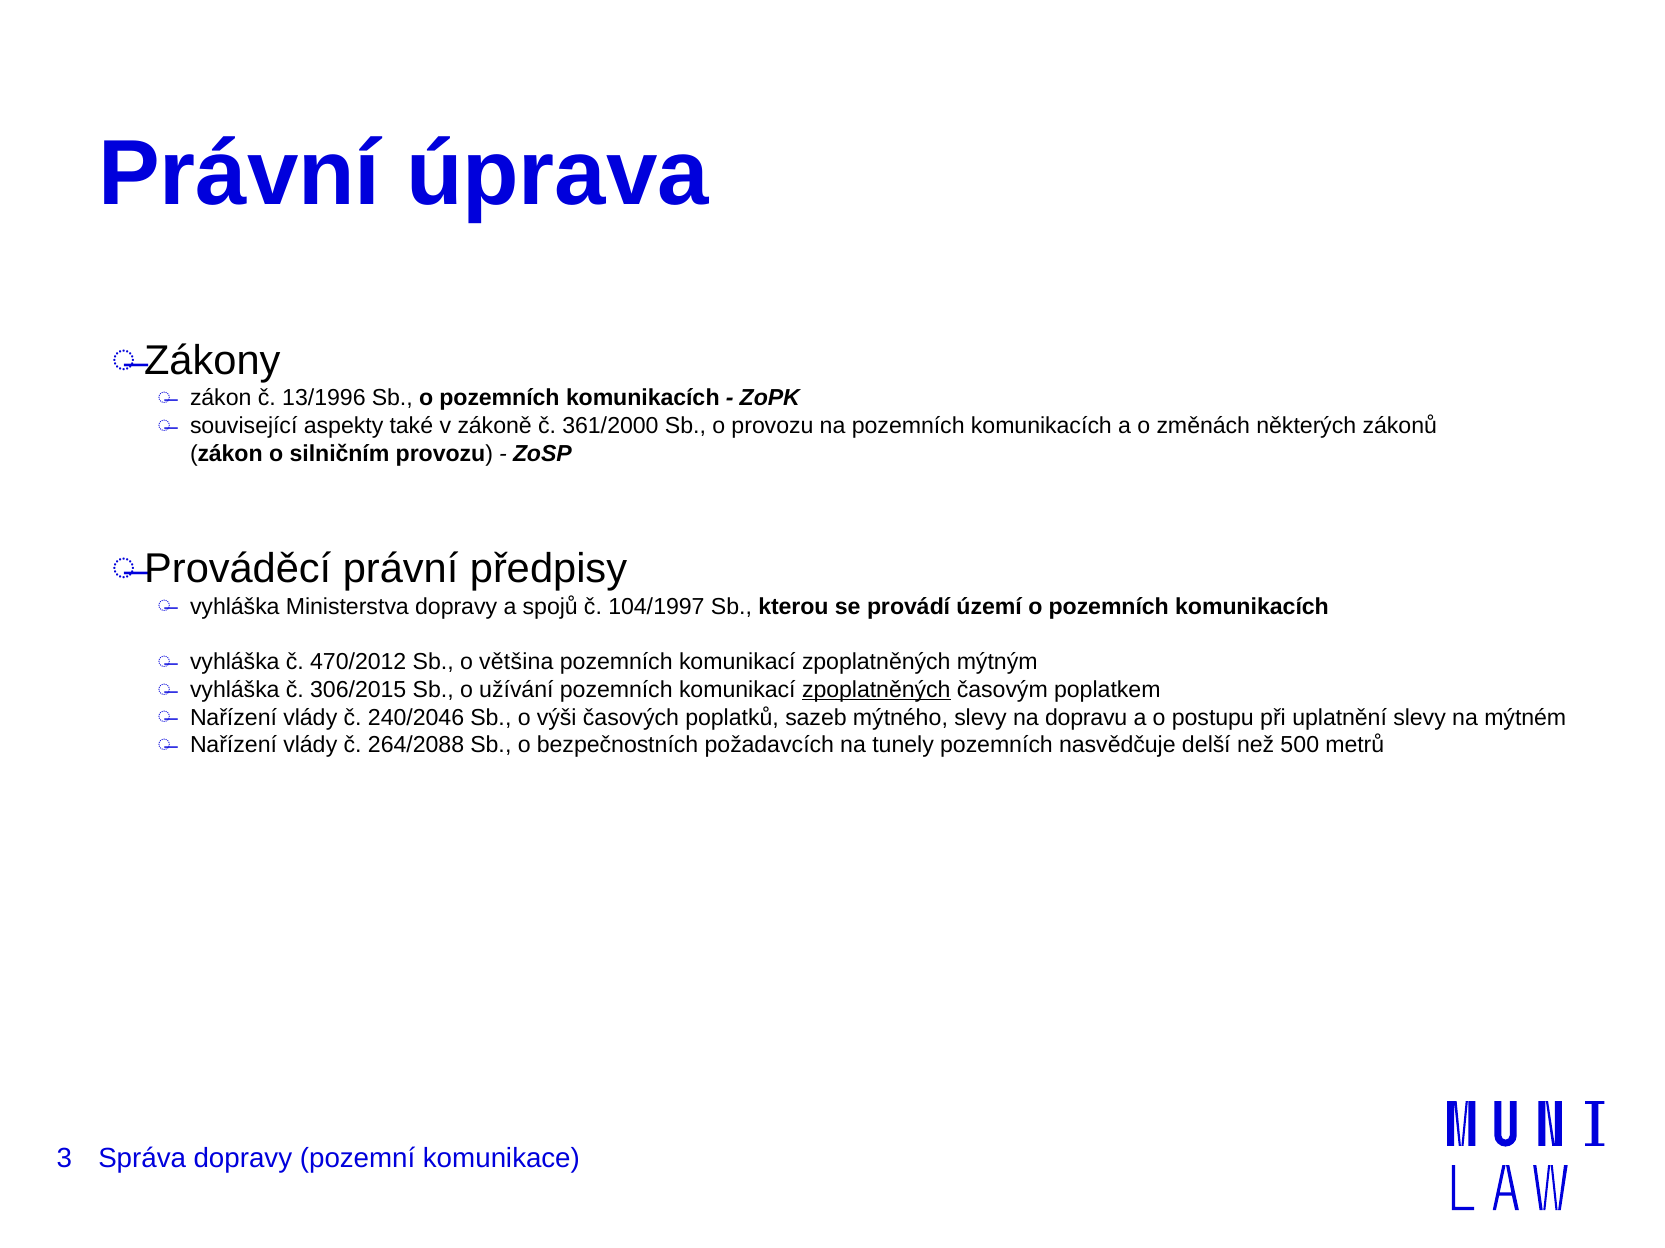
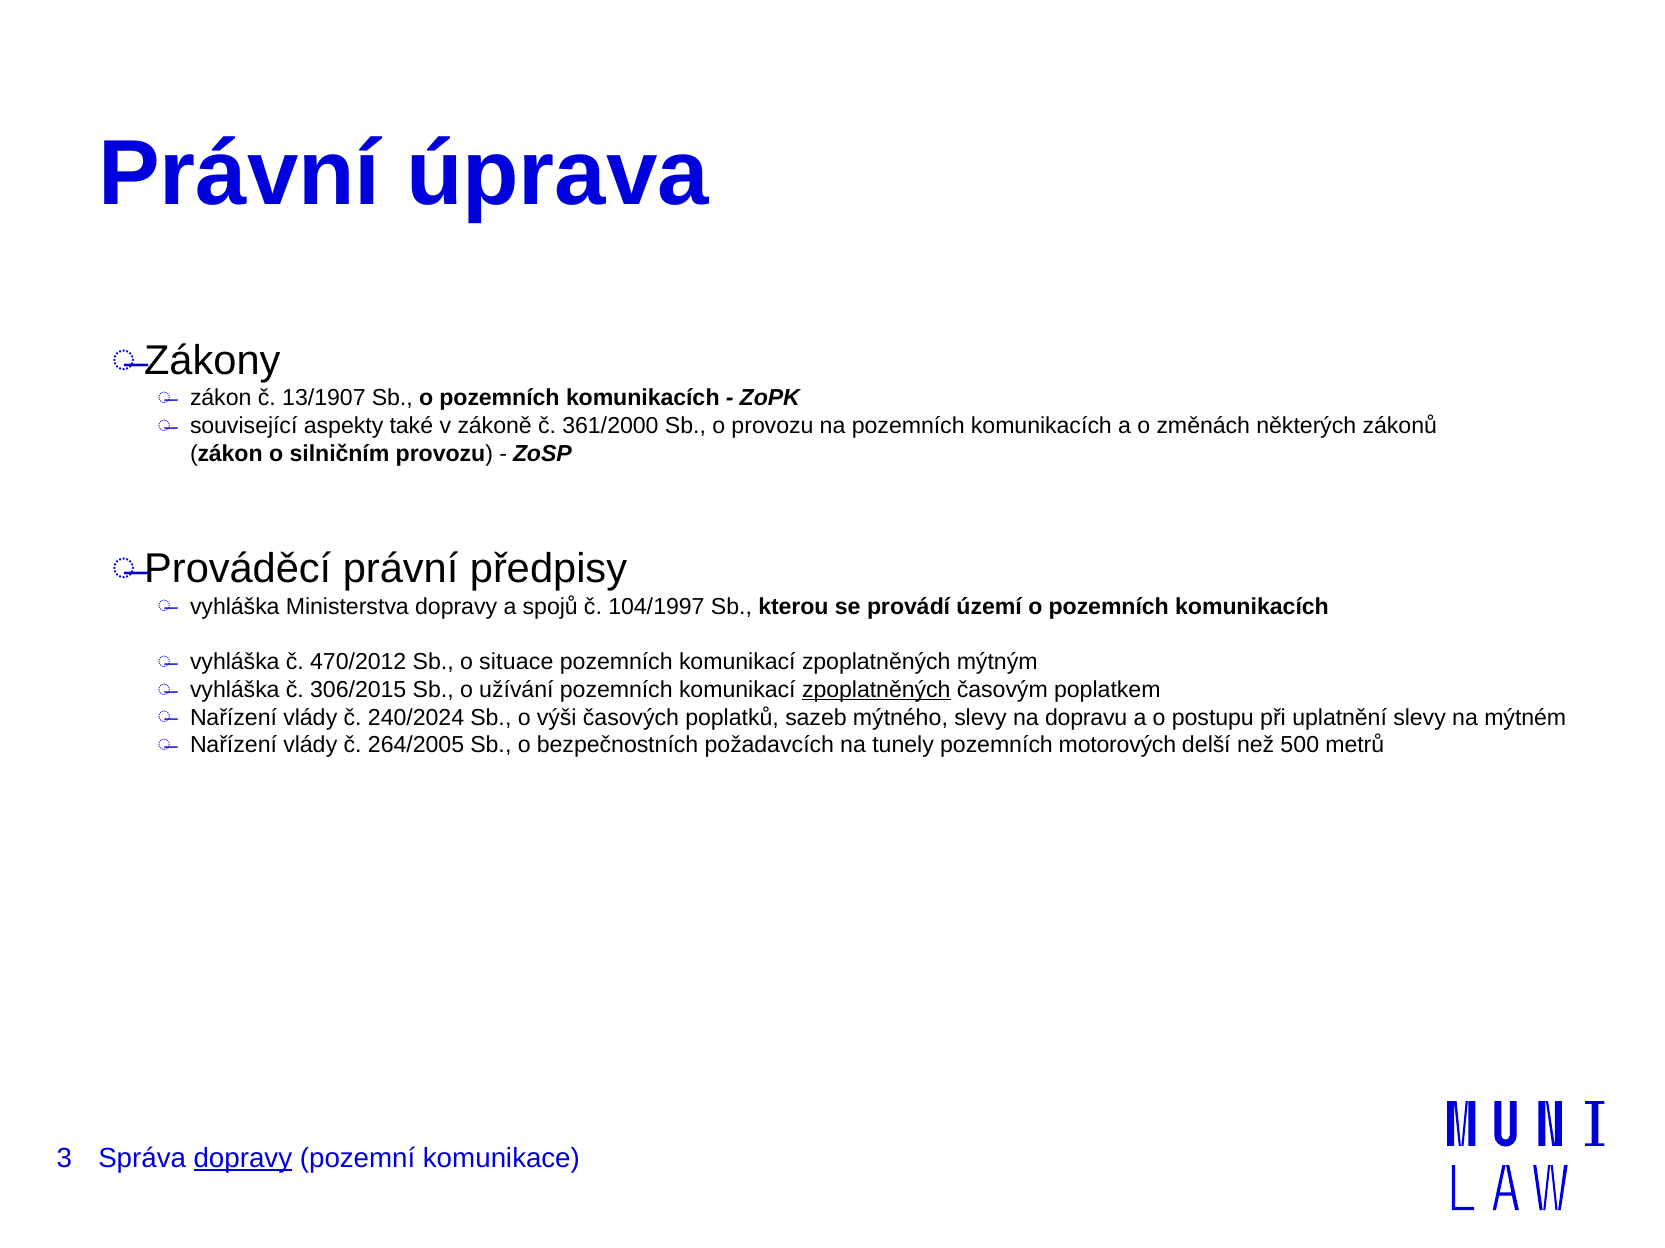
13/1996: 13/1996 -> 13/1907 (324, 398)
většina: většina -> situace (516, 662)
240/2046: 240/2046 -> 240/2024 (416, 718)
264/2088: 264/2088 -> 264/2005 (416, 746)
nasvědčuje: nasvědčuje -> motorových (1117, 746)
dopravy underline: none -> present (243, 1159)
